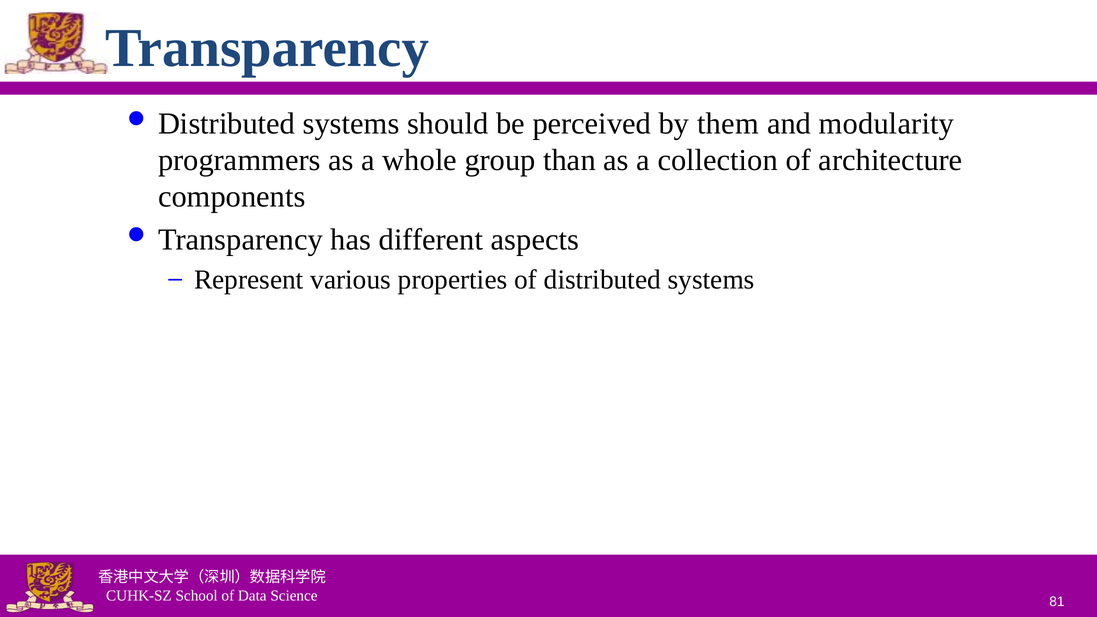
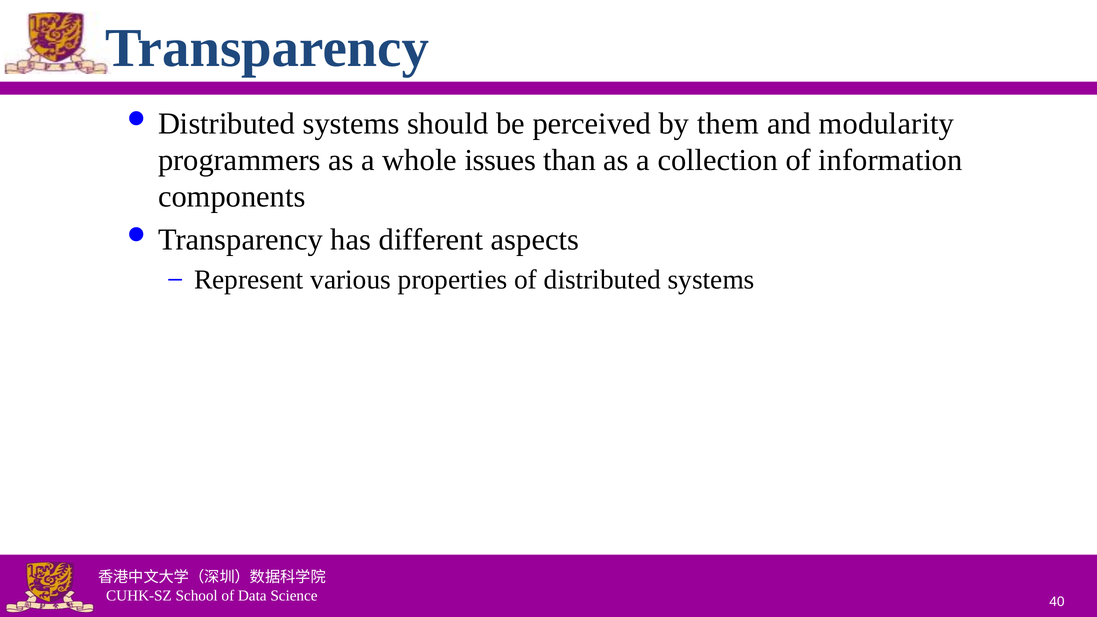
group: group -> issues (500, 160)
architecture: architecture -> information (890, 160)
81: 81 -> 40 (1057, 602)
